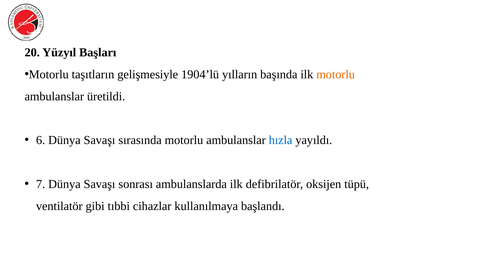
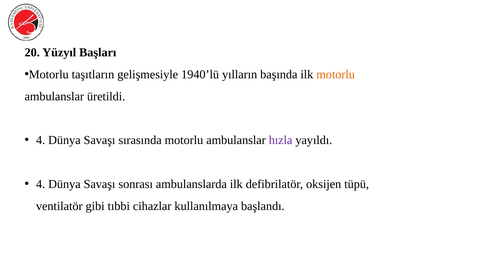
1904’lü: 1904’lü -> 1940’lü (200, 74)
6: 6 -> 4 (41, 140)
hızla colour: blue -> purple (281, 140)
7: 7 -> 4 (41, 184)
